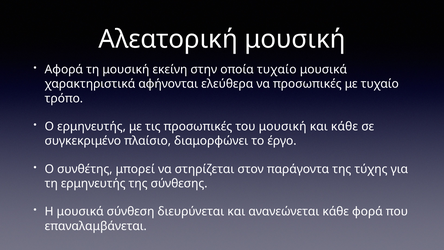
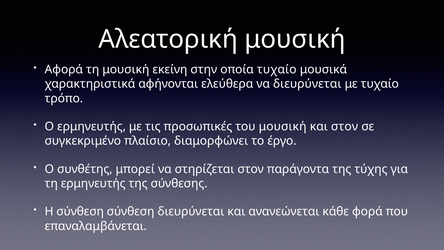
να προσωπικές: προσωπικές -> διευρύνεται (307, 84)
και κάθε: κάθε -> στον (345, 126)
Η μουσικά: μουσικά -> σύνθεση (80, 211)
